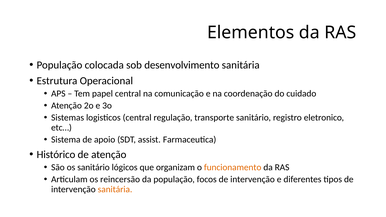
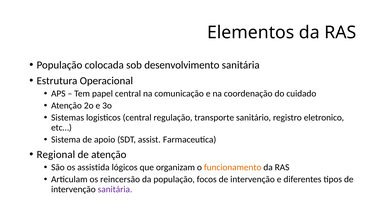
Histórico: Histórico -> Regional (56, 155)
os sanitário: sanitário -> assistida (93, 167)
sanitária colour: orange -> purple (115, 189)
